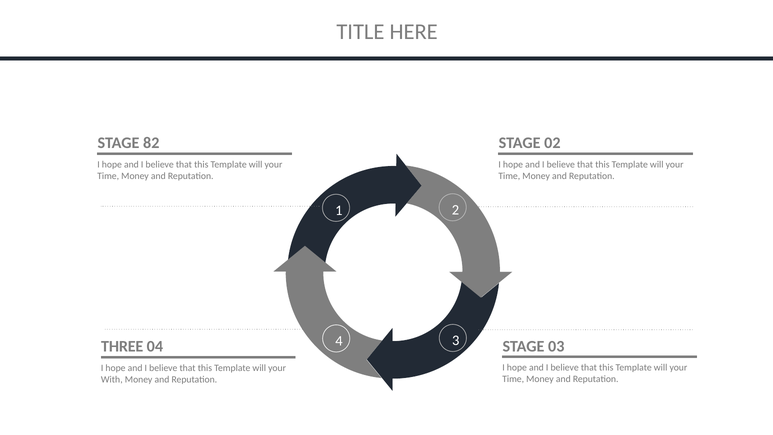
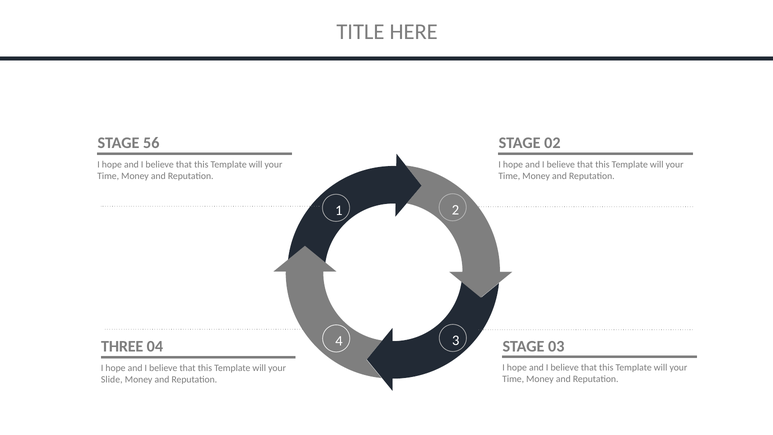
82: 82 -> 56 (151, 143)
With: With -> Slide (112, 379)
